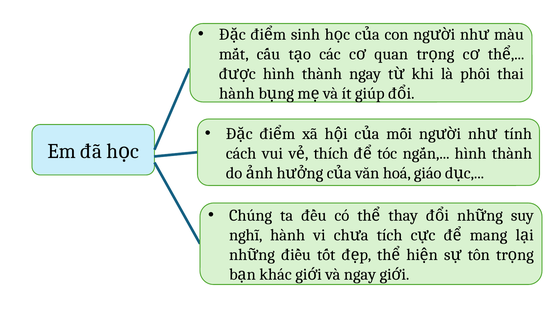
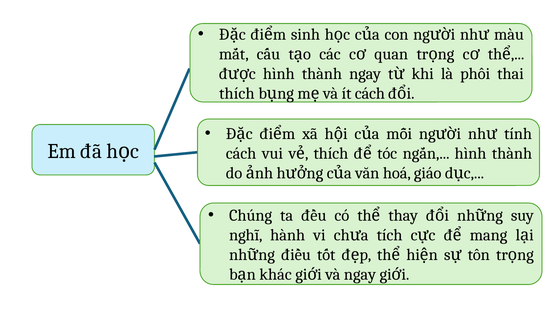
hành: hành -> thích (237, 93)
ít giúp: giúp -> cách (370, 93)
